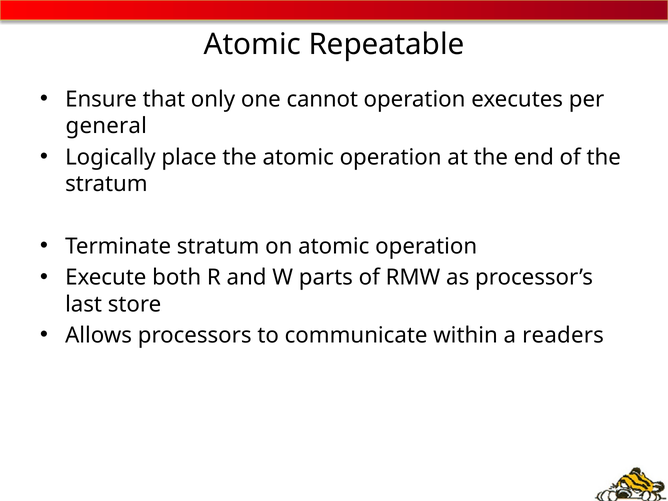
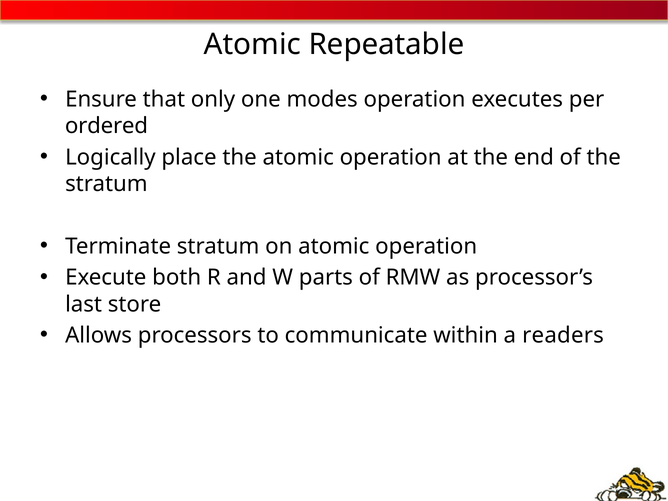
cannot: cannot -> modes (322, 99)
general: general -> ordered (106, 126)
